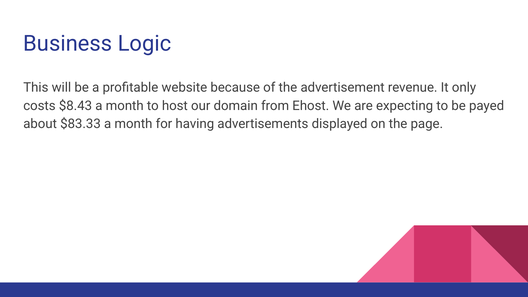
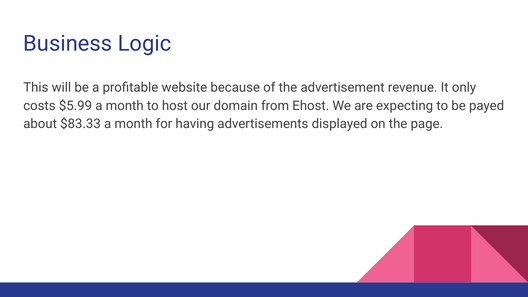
$8.43: $8.43 -> $5.99 (75, 106)
